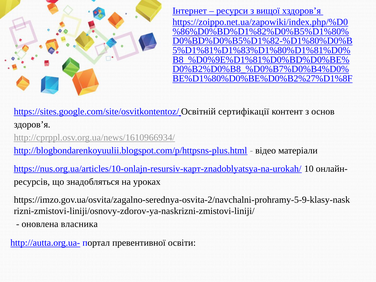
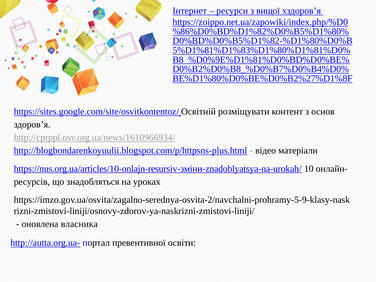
сертифікації: сертифікації -> розміщувати (244, 112)
https://nus.org.ua/articles/10-onlajn-resursiv-карт-znadoblyatsya-na-urokah/: https://nus.org.ua/articles/10-onlajn-resursiv-карт-znadoblyatsya-na-urokah/ -> https://nus.org.ua/articles/10-onlajn-resursiv-зміни-znadoblyatsya-na-urokah/ (158, 169)
